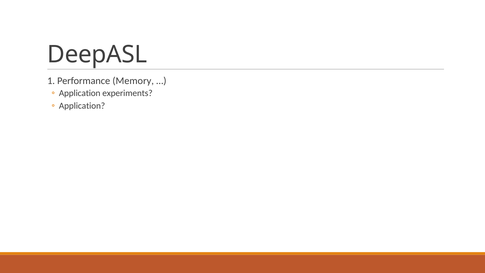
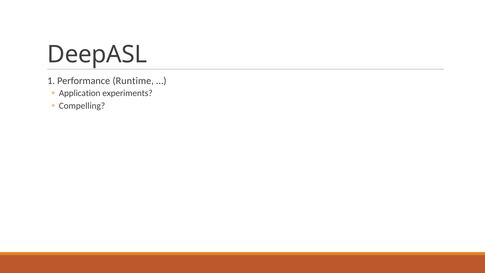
Memory: Memory -> Runtime (133, 81)
Application: Application -> Compelling (82, 106)
